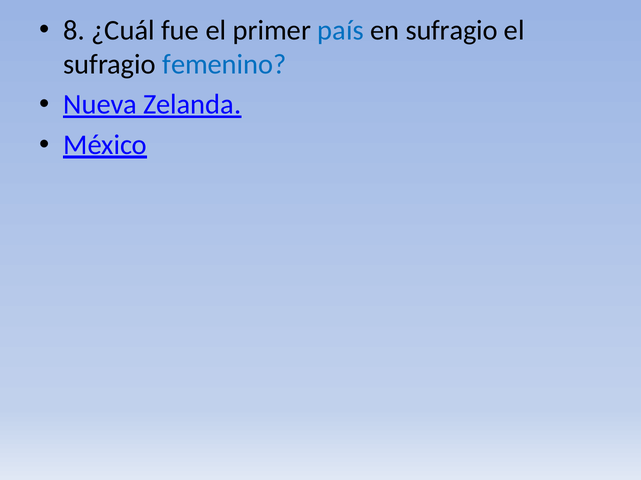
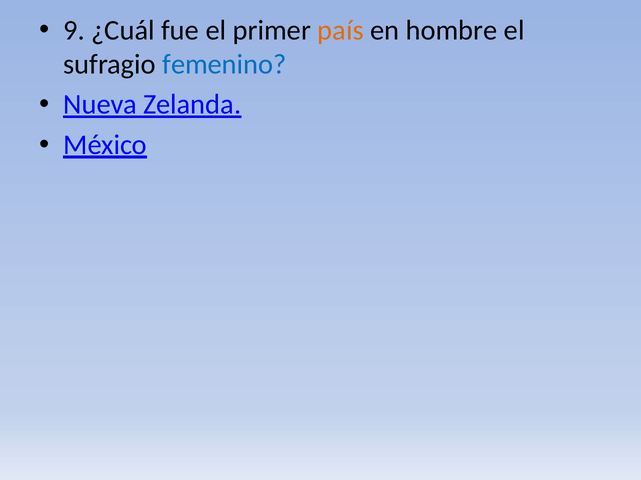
8: 8 -> 9 (74, 30)
país colour: blue -> orange (341, 30)
en sufragio: sufragio -> hombre (452, 30)
